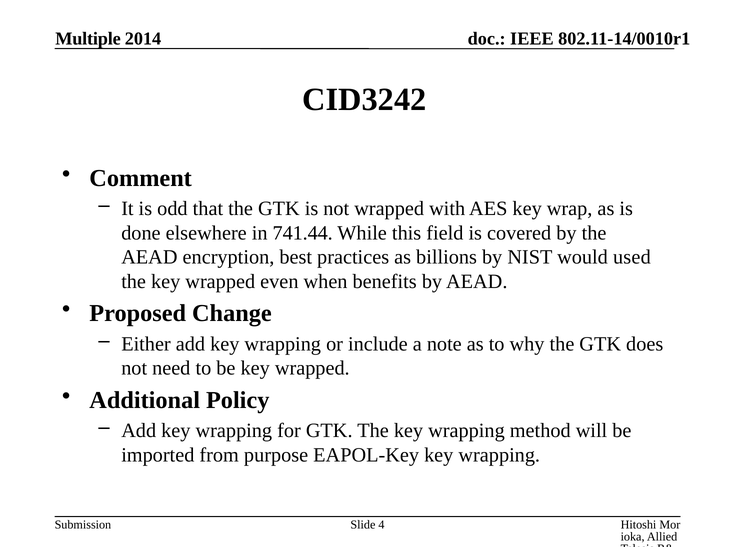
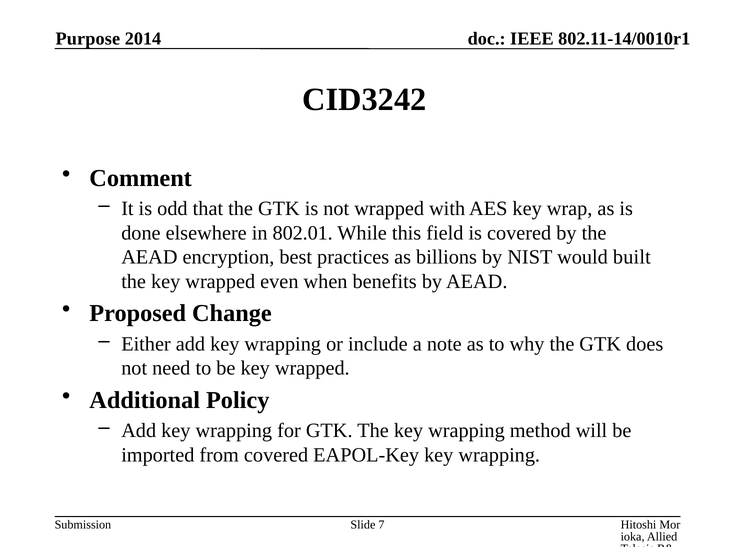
Multiple: Multiple -> Purpose (88, 39)
741.44: 741.44 -> 802.01 (303, 233)
used: used -> built (632, 257)
from purpose: purpose -> covered (276, 455)
4: 4 -> 7 (381, 524)
